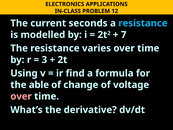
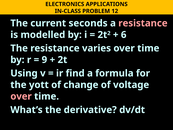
resistance colour: light blue -> pink (143, 23)
7: 7 -> 6 (124, 35)
3: 3 -> 9 (44, 60)
able: able -> yott (39, 85)
